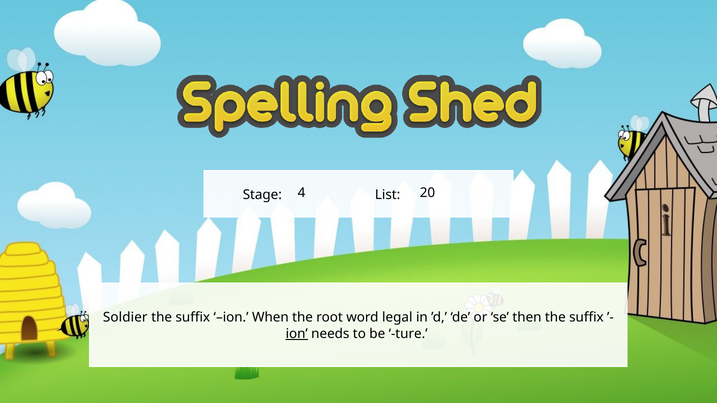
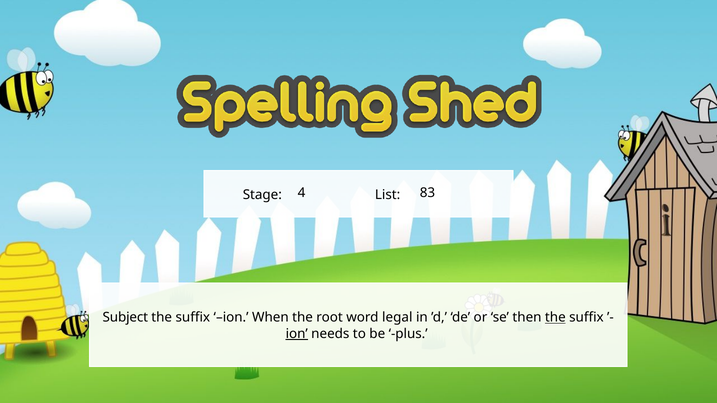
20: 20 -> 83 (428, 193)
Soldier: Soldier -> Subject (125, 318)
the underline: none -> present (555, 318)
ture: ture -> plus (408, 334)
